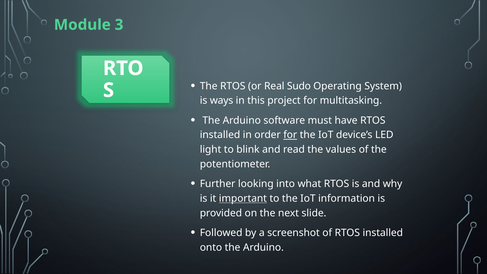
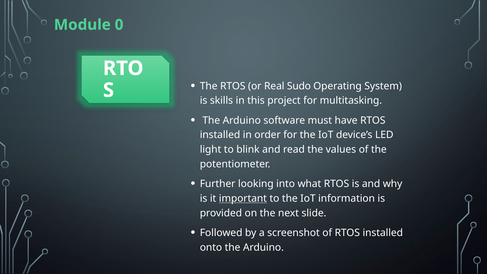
3: 3 -> 0 (119, 25)
ways: ways -> skills (221, 101)
for underline: present -> none (290, 135)
